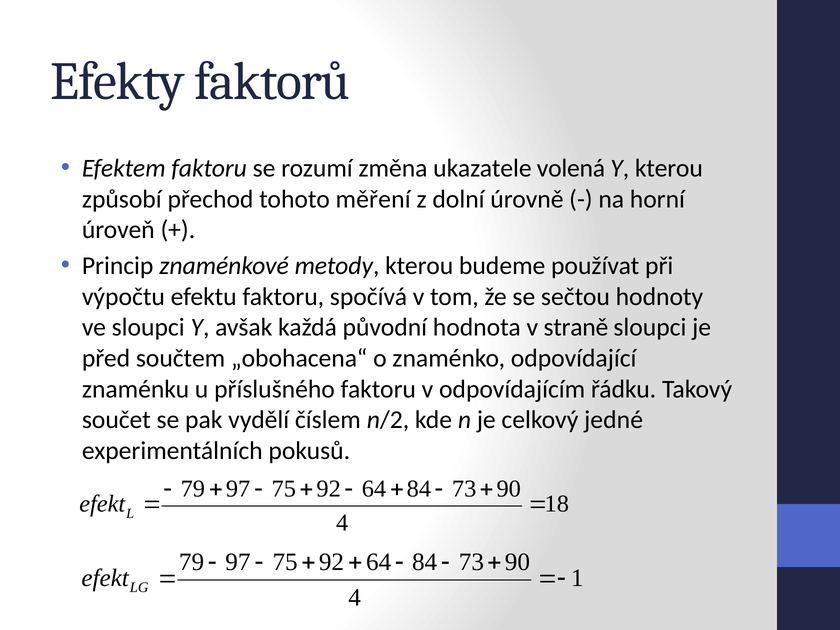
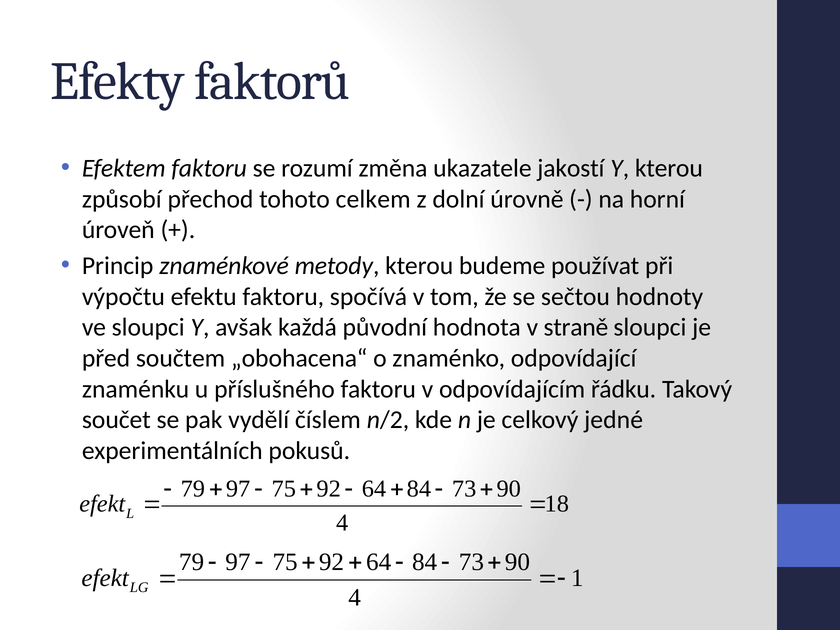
volená: volená -> jakostí (571, 168)
měření: měření -> celkem (373, 199)
